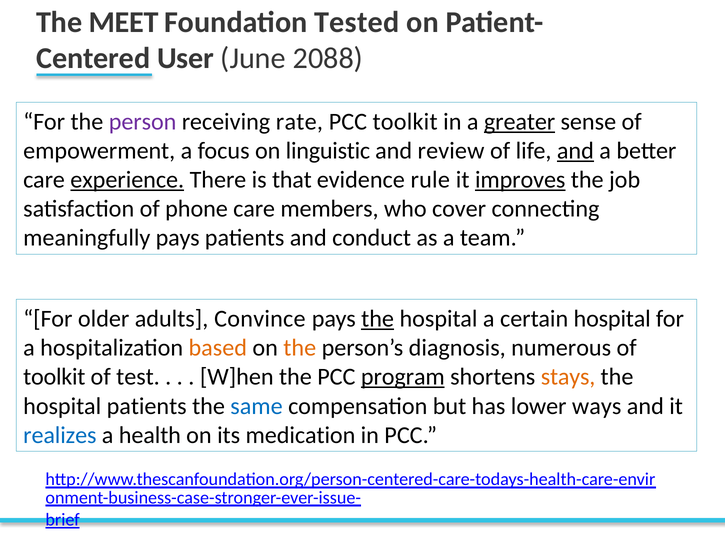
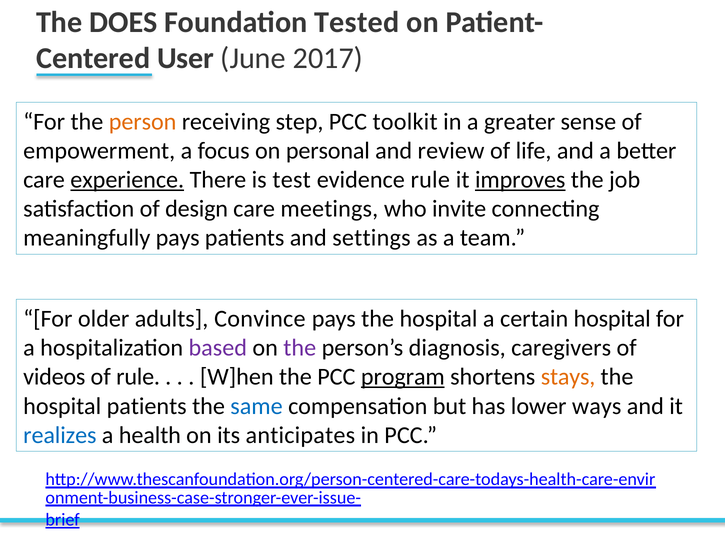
MEET: MEET -> DOES (123, 22)
2088: 2088 -> 2017 (328, 58)
person colour: purple -> orange (143, 122)
rate: rate -> step (300, 122)
greater underline: present -> none (520, 122)
linguistic: linguistic -> personal (328, 151)
and underline: present -> none (575, 151)
that: that -> test (292, 180)
phone: phone -> design (197, 209)
members: members -> meetings (329, 209)
cover: cover -> invite (459, 209)
conduct: conduct -> settings (371, 238)
the underline: present -> none (378, 319)
based colour: orange -> purple (218, 348)
the colour: orange -> purple (300, 348)
numerous: numerous -> caregivers (561, 348)
toolkit: toolkit -> videos (54, 377)
of test: test -> rule (138, 377)
medication: medication -> anticipates (300, 435)
